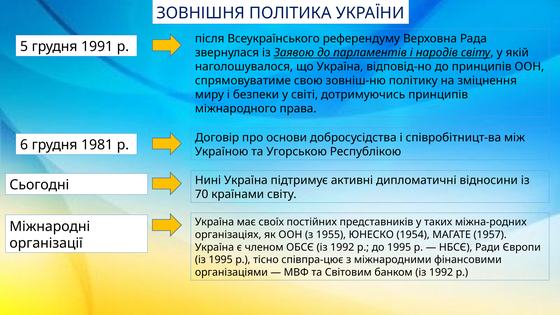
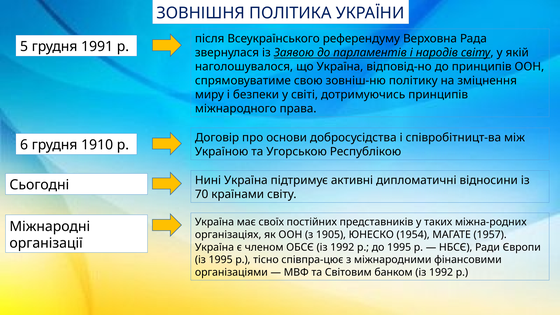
1981: 1981 -> 1910 (97, 145)
1955: 1955 -> 1905 (331, 235)
